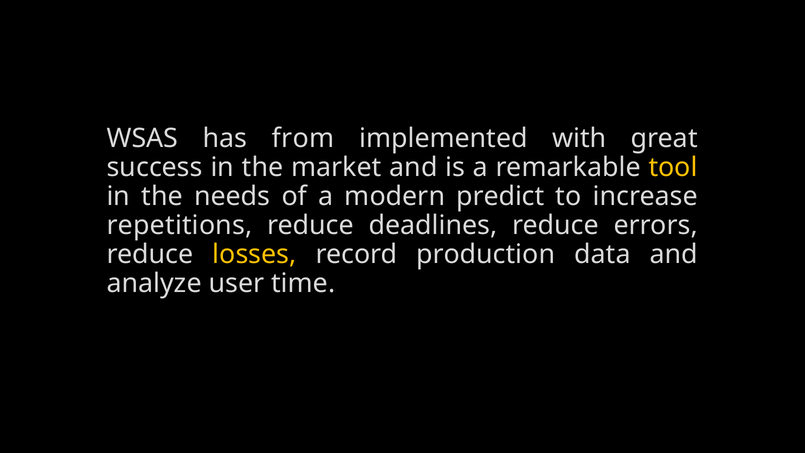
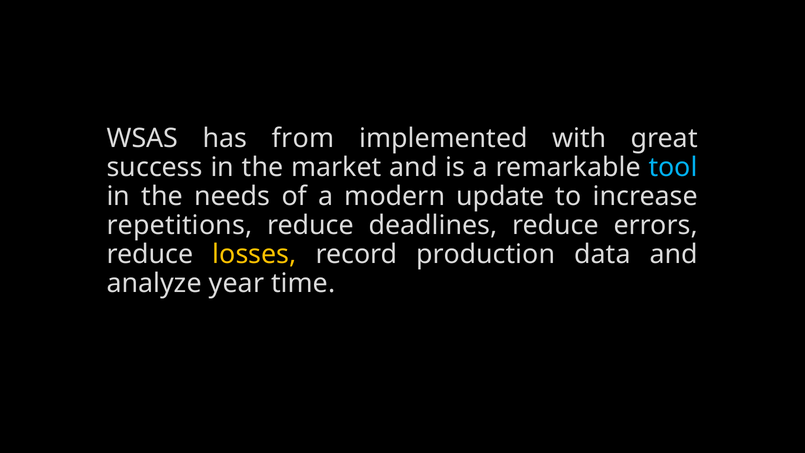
tool colour: yellow -> light blue (673, 167)
predict: predict -> update (501, 196)
user: user -> year (236, 283)
